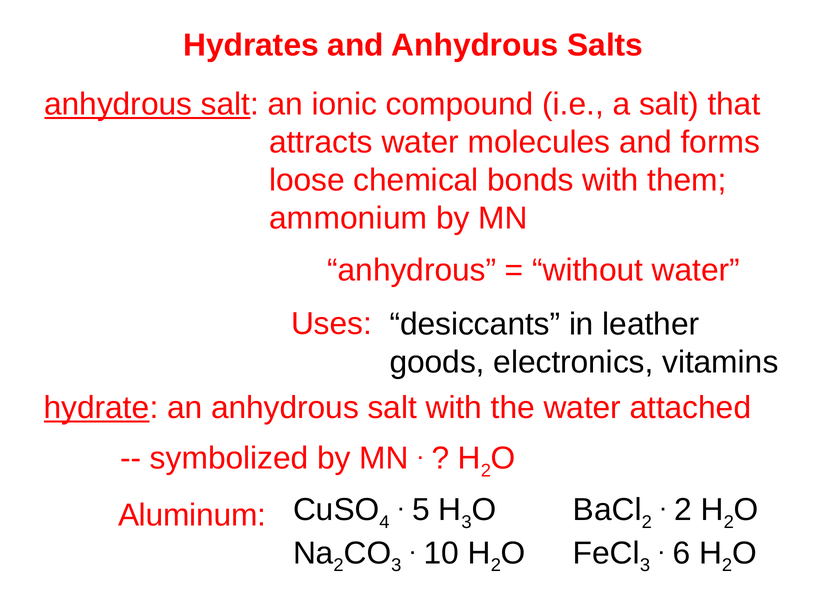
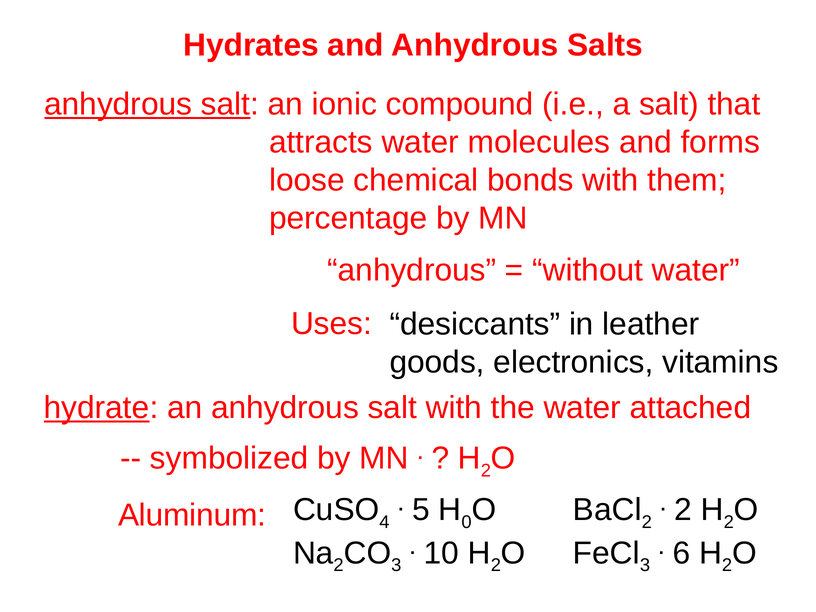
ammonium: ammonium -> percentage (348, 218)
3: 3 -> 0 (466, 522)
